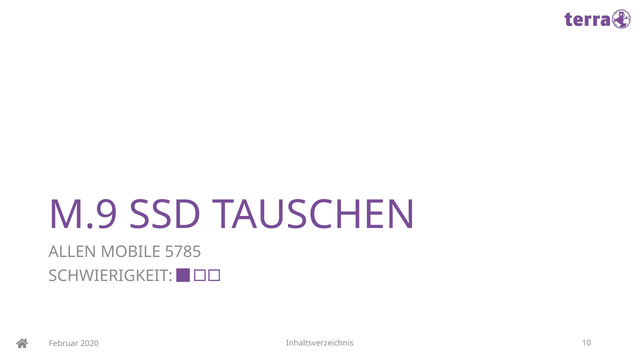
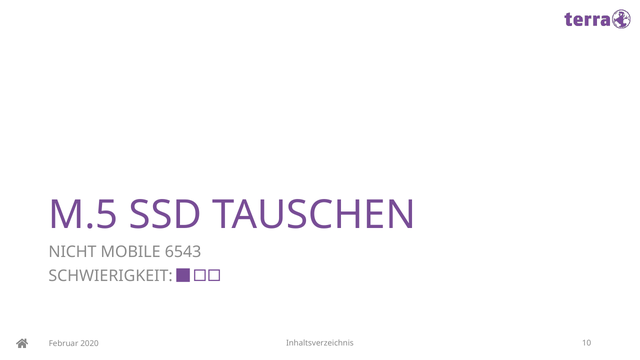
M.9: M.9 -> M.5 (83, 215)
ALLEN: ALLEN -> NICHT (72, 252)
5785: 5785 -> 6543 (183, 252)
